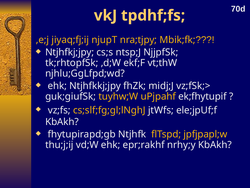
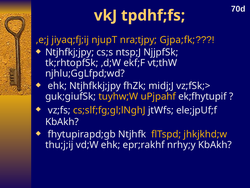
Mbik;fk: Mbik;fk -> Gjpa;fk (177, 40)
jpfjpapl;w: jpfjpapl;w -> jhkjkhd;w (205, 134)
